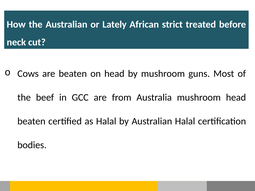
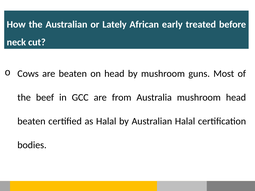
strict: strict -> early (172, 24)
